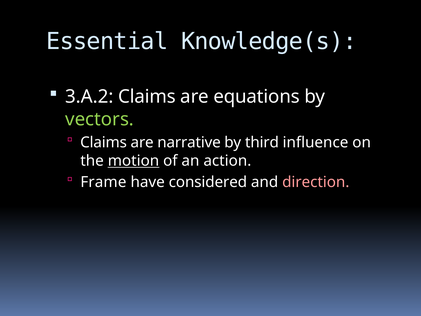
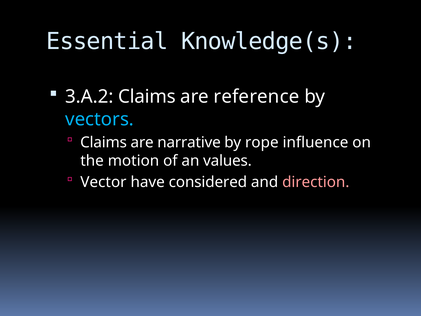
equations: equations -> reference (256, 97)
vectors colour: light green -> light blue (100, 119)
third: third -> rope (262, 142)
motion underline: present -> none (133, 161)
action: action -> values (227, 161)
Frame: Frame -> Vector (103, 182)
